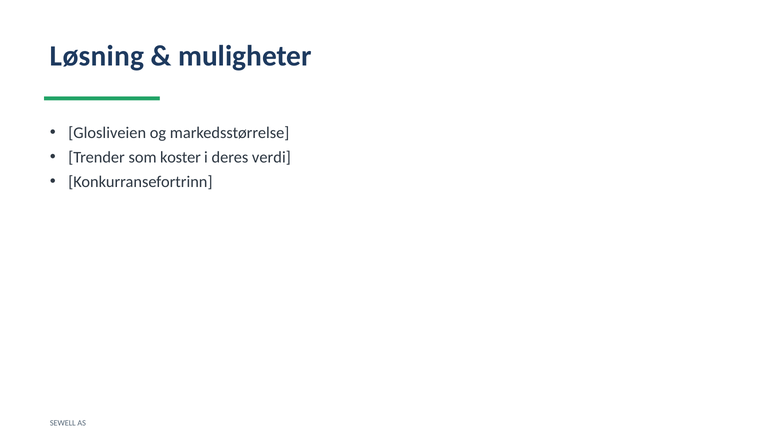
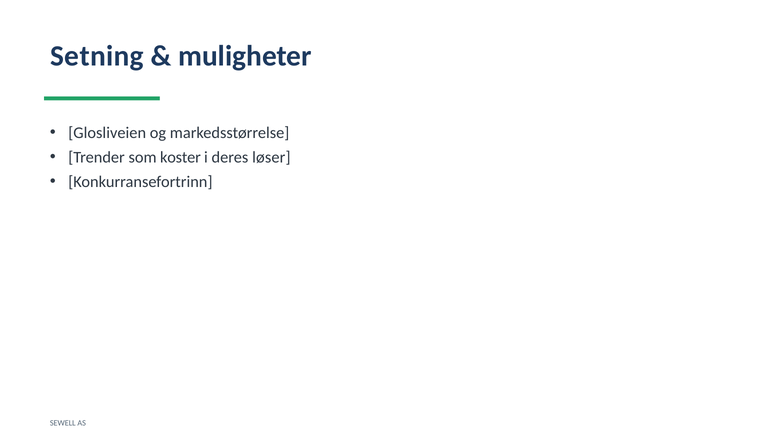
Løsning: Løsning -> Setning (97, 56)
verdi: verdi -> løser (271, 157)
